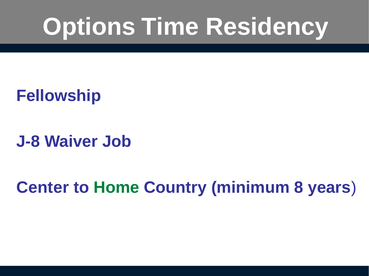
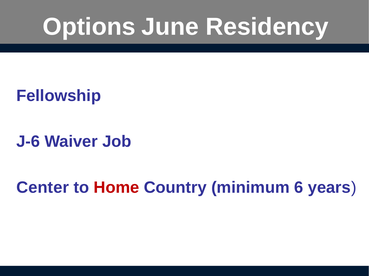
Time: Time -> June (170, 27)
J-8: J-8 -> J-6 (28, 142)
Home colour: green -> red (116, 188)
8: 8 -> 6 (299, 188)
